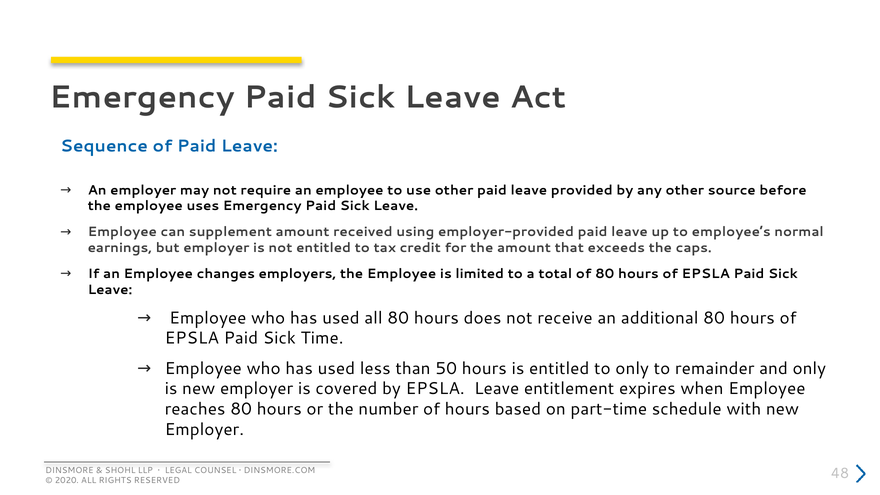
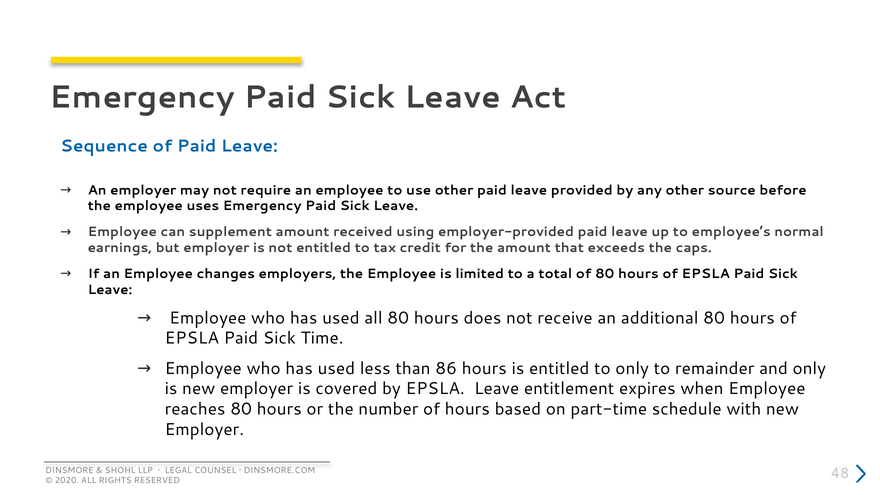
50: 50 -> 86 (446, 369)
